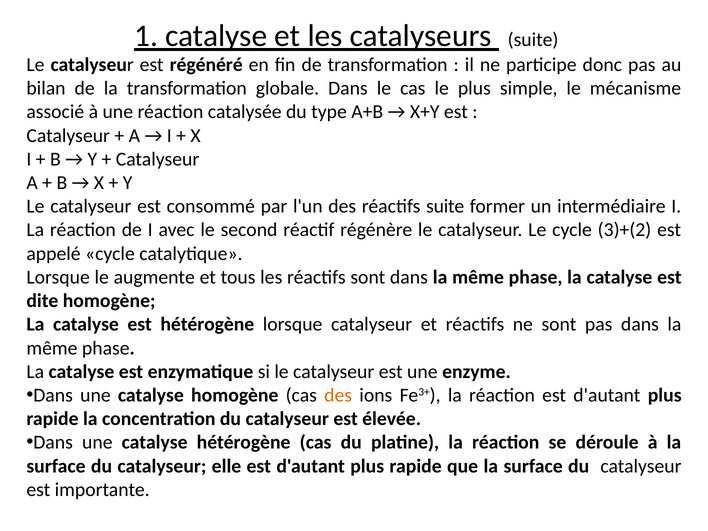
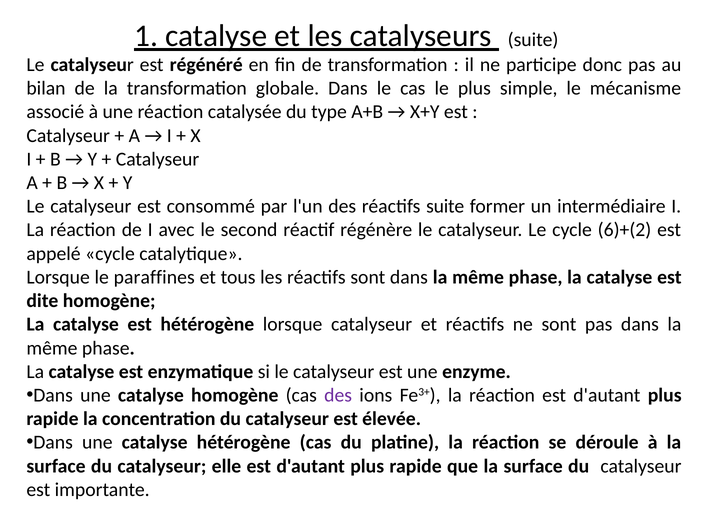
3)+(2: 3)+(2 -> 6)+(2 (624, 230)
augmente: augmente -> paraffines (154, 277)
des colour: orange -> purple (338, 395)
